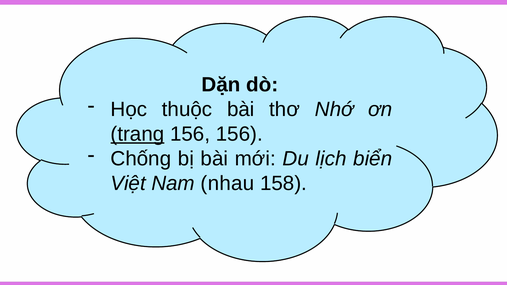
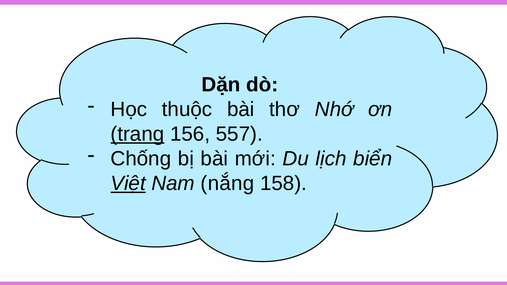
156 156: 156 -> 557 (239, 134)
Việt underline: none -> present (128, 184)
nhau: nhau -> nắng (227, 184)
